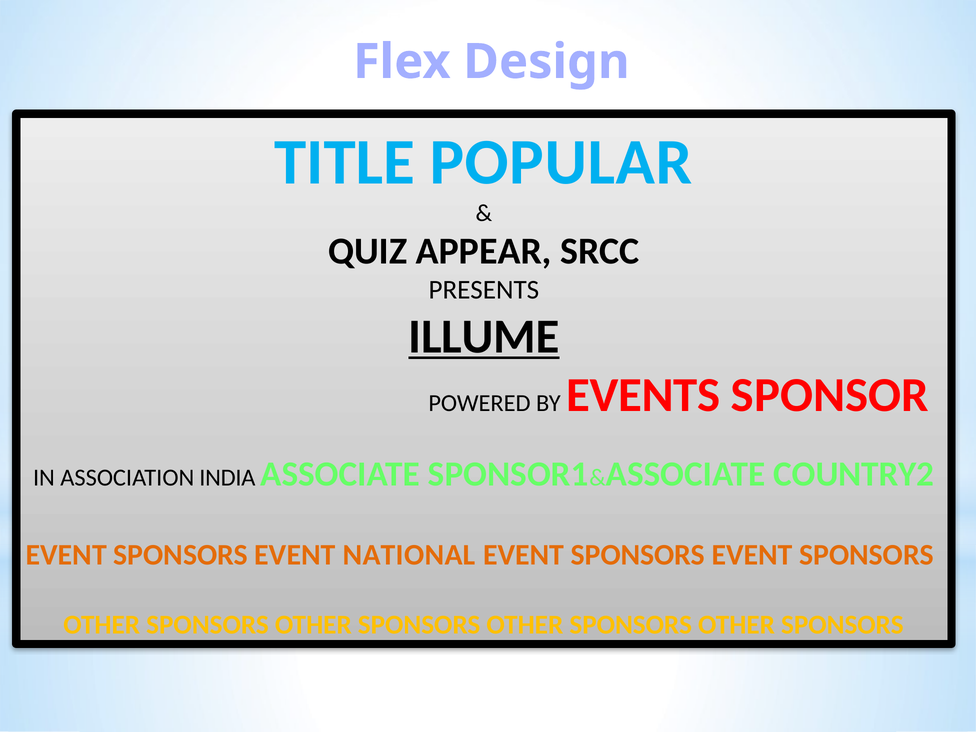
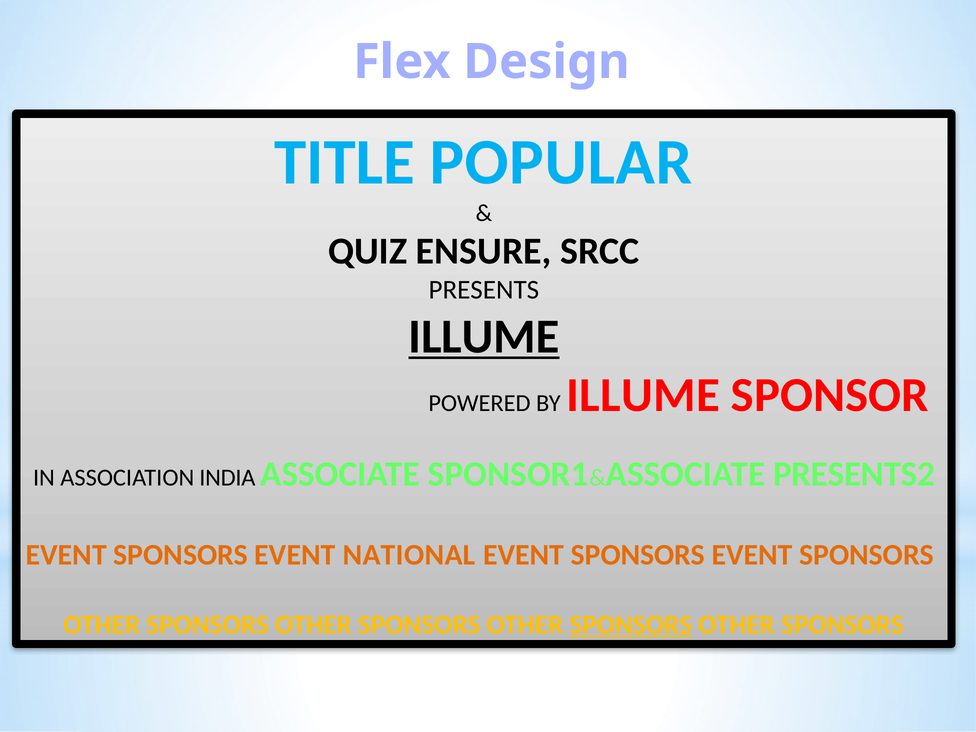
APPEAR: APPEAR -> ENSURE (484, 251)
BY EVENTS: EVENTS -> ILLUME (643, 395)
COUNTRY2: COUNTRY2 -> PRESENTS2 (854, 474)
SPONSORS underline: none -> present (631, 625)
